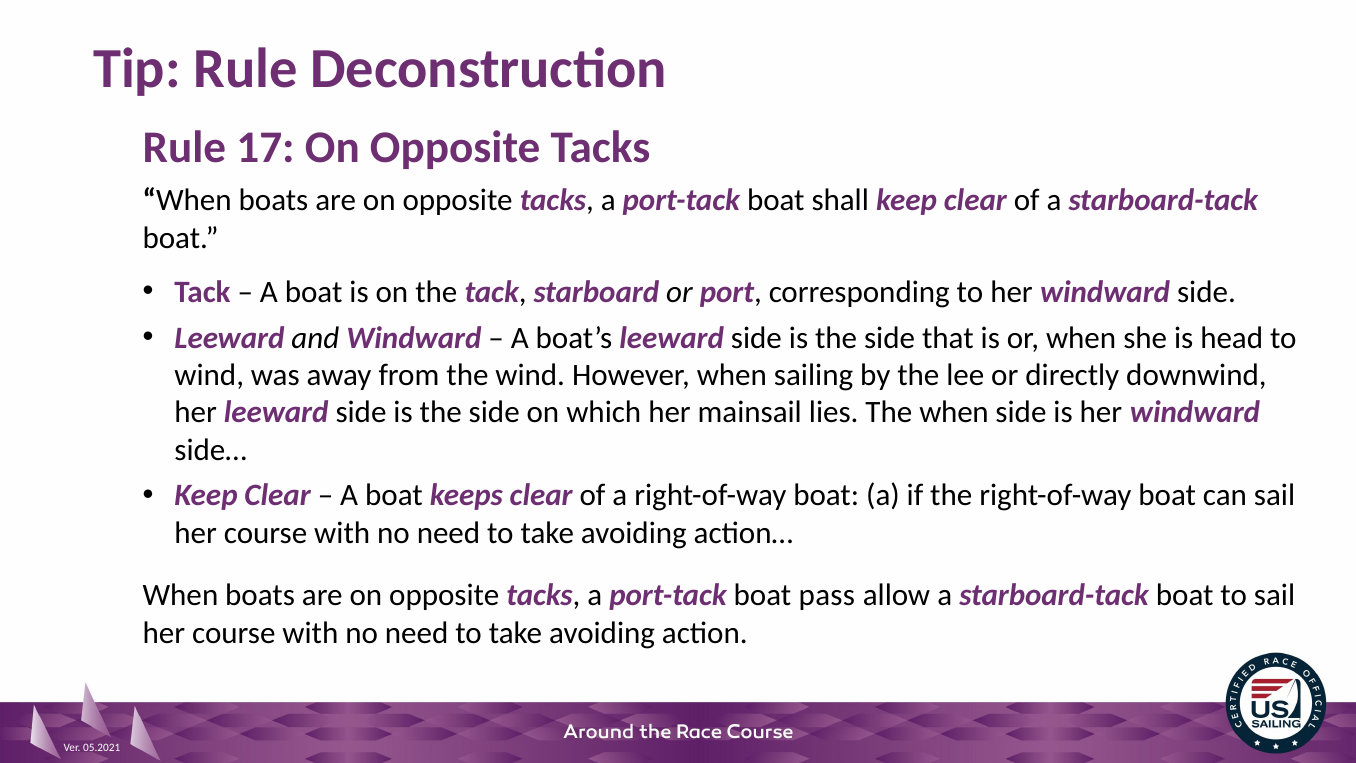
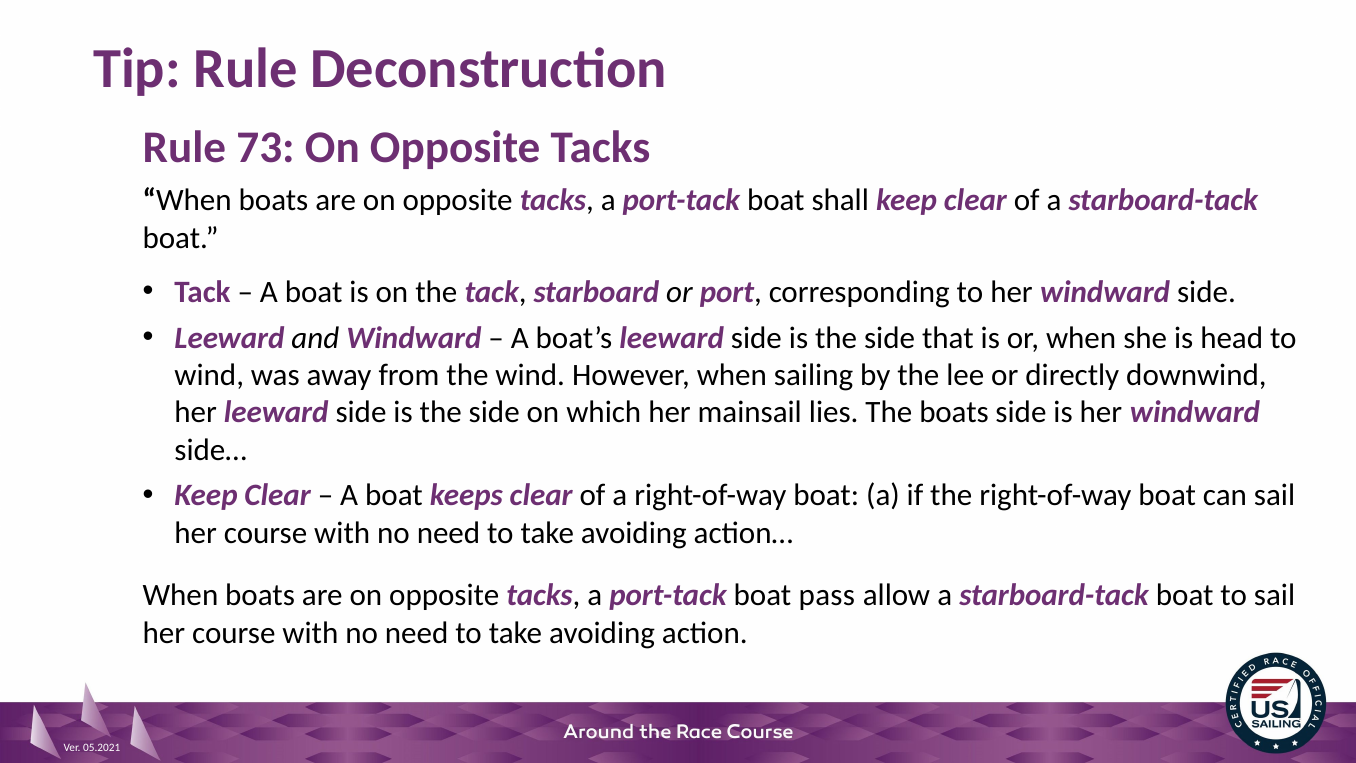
17: 17 -> 73 (265, 147)
The when: when -> boats (954, 412)
